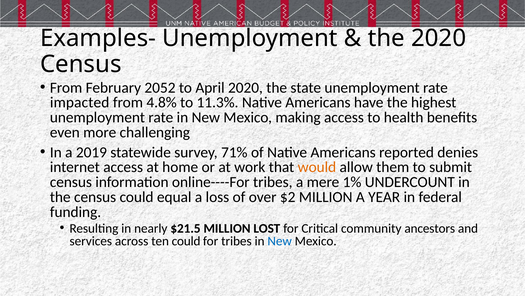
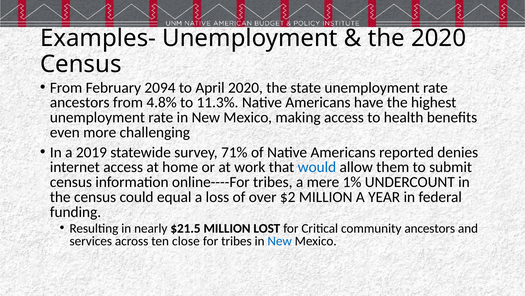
2052: 2052 -> 2094 (160, 87)
impacted: impacted -> ancestors (80, 102)
would colour: orange -> blue (317, 167)
ten could: could -> close (186, 241)
